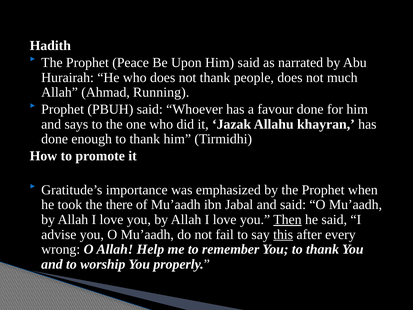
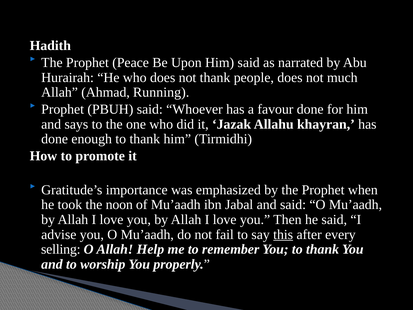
there: there -> noon (119, 205)
Then underline: present -> none (287, 219)
wrong: wrong -> selling (61, 249)
